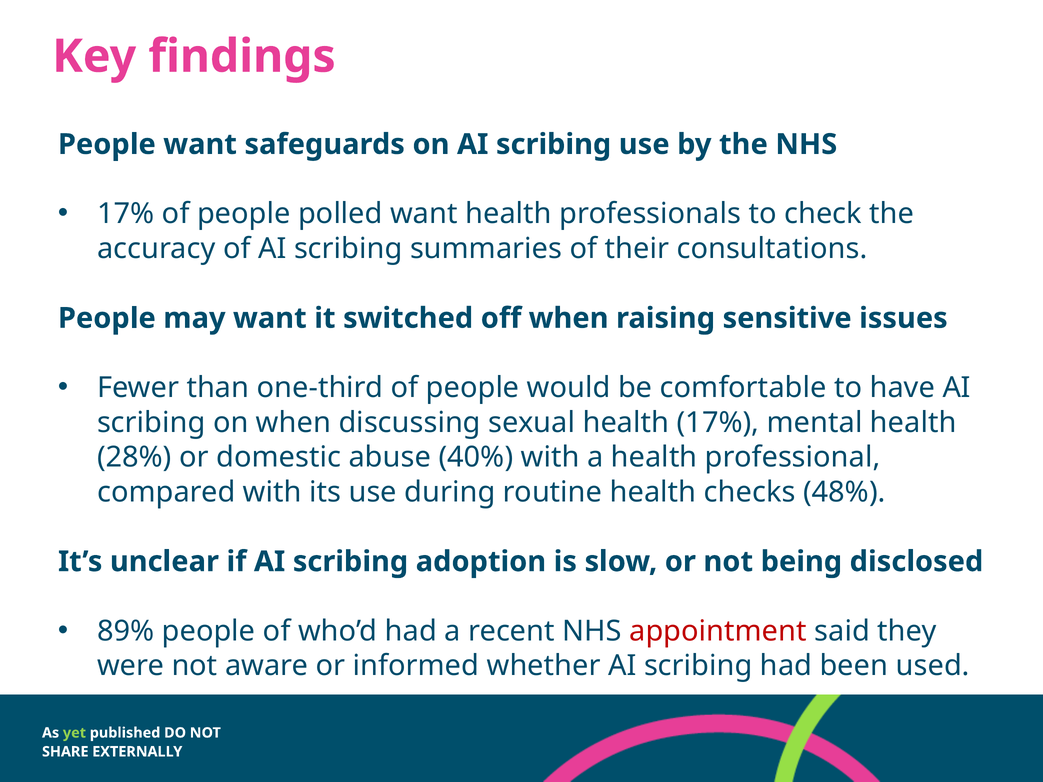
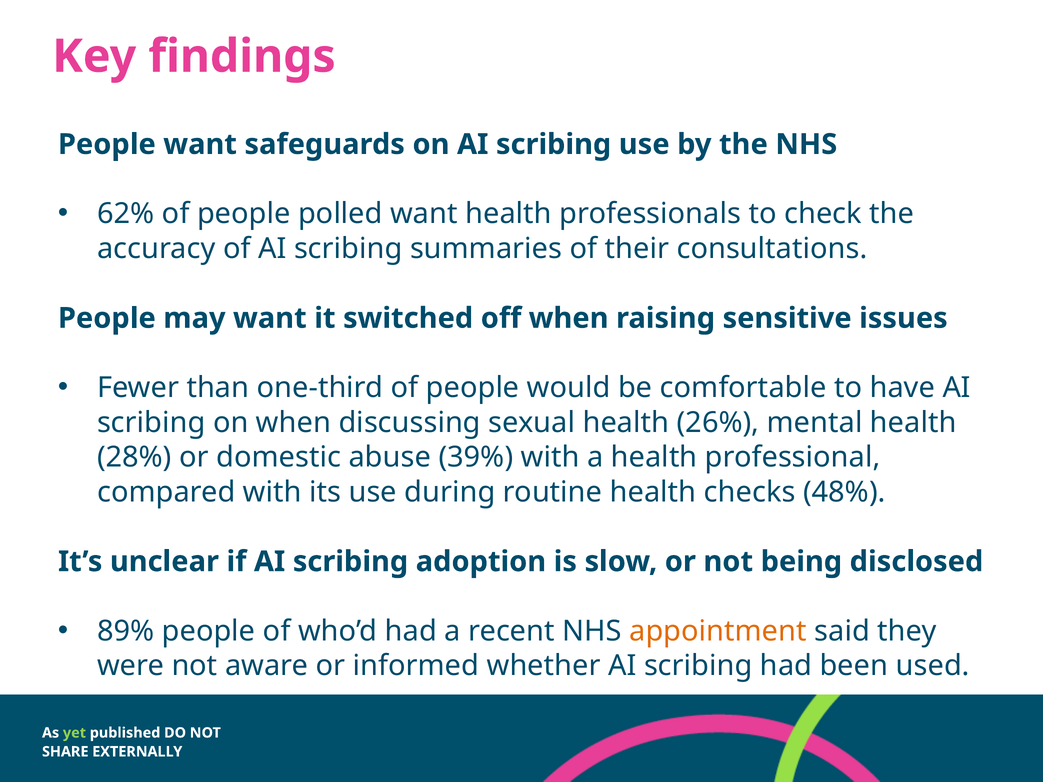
17%: 17% -> 62% (126, 214)
health 17%: 17% -> 26% (718, 423)
40%: 40% -> 39% (476, 457)
appointment colour: red -> orange (718, 631)
